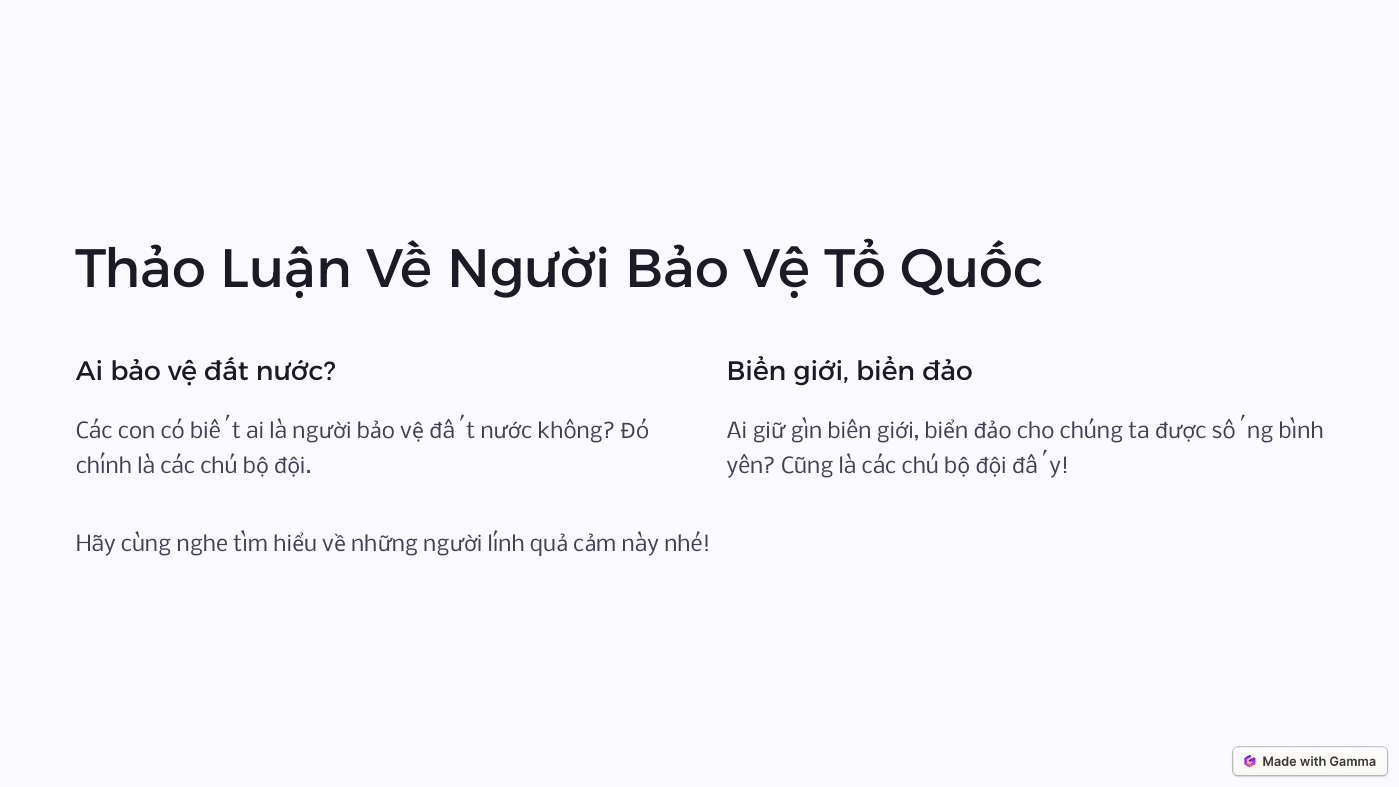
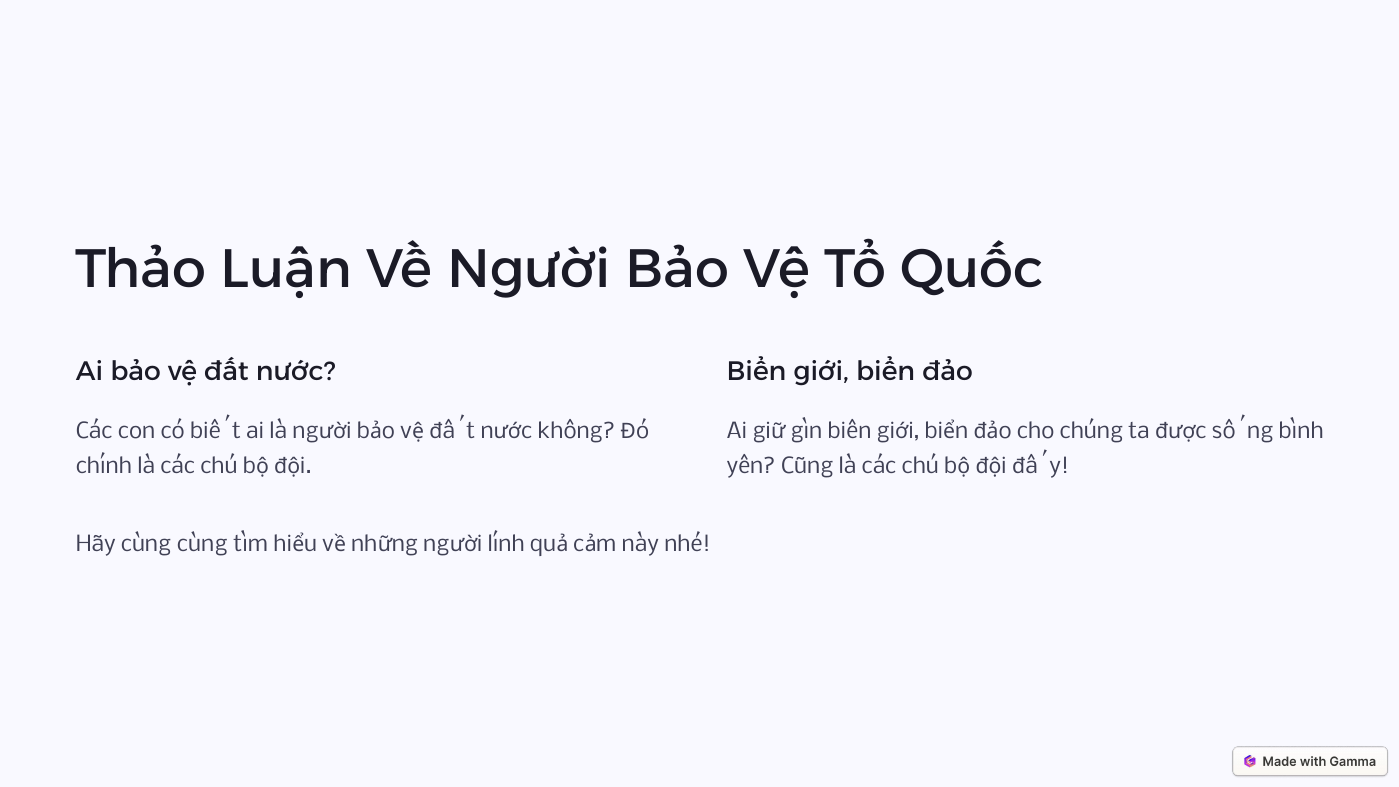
cùng nghe: nghe -> cùng (202, 545)
